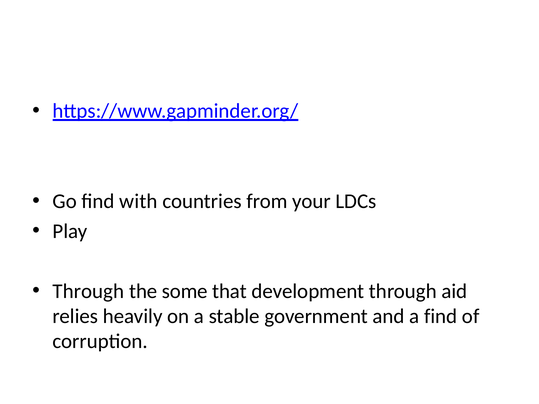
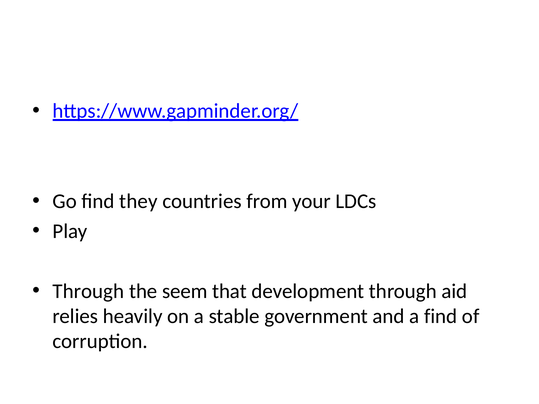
with: with -> they (138, 201)
some: some -> seem (185, 291)
